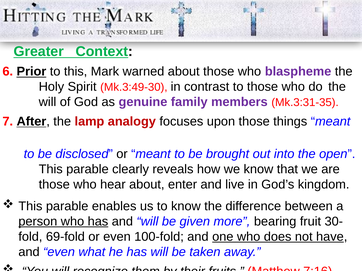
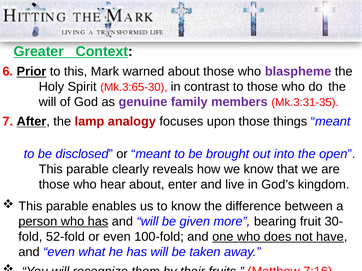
Mk.3:49-30: Mk.3:49-30 -> Mk.3:65-30 (134, 87)
69-fold: 69-fold -> 52-fold (65, 237)
